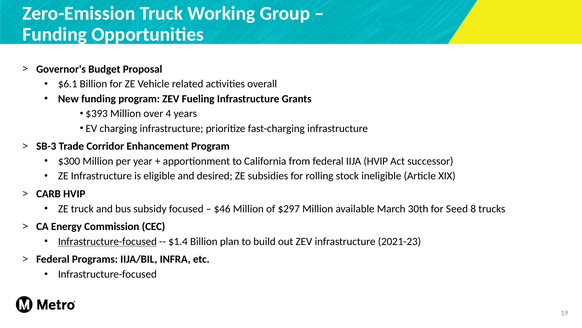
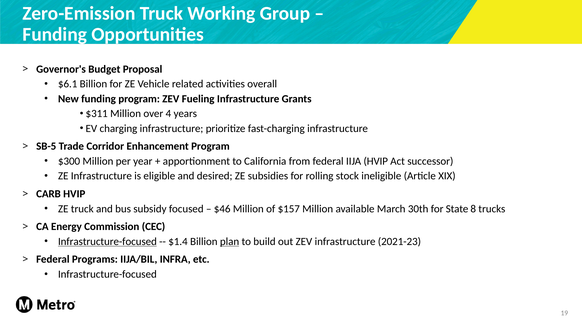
$393: $393 -> $311 (97, 113)
SB-3: SB-3 -> SB-5 (46, 146)
$297: $297 -> $157 (289, 208)
Seed: Seed -> State (457, 208)
plan underline: none -> present (230, 241)
